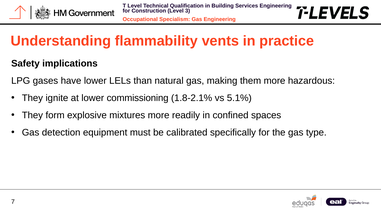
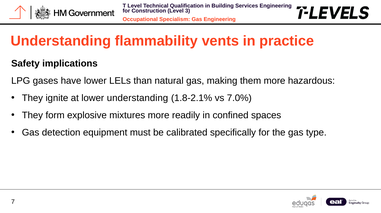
lower commissioning: commissioning -> understanding (138, 98)
5.1%: 5.1% -> 7.0% (239, 98)
